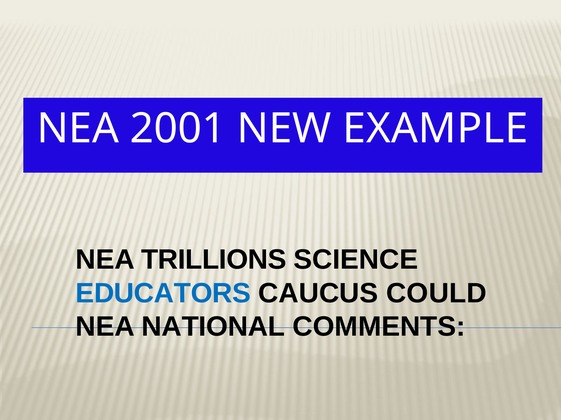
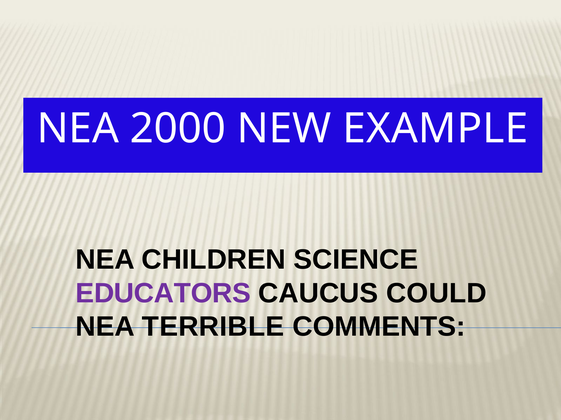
2001: 2001 -> 2000 (178, 129)
TRILLIONS: TRILLIONS -> CHILDREN (214, 260)
EDUCATORS colour: blue -> purple (163, 294)
NATIONAL: NATIONAL -> TERRIBLE (213, 327)
